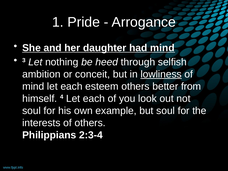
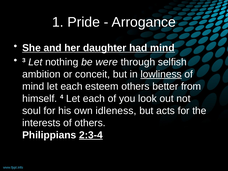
heed: heed -> were (107, 62)
example: example -> idleness (116, 111)
but soul: soul -> acts (166, 111)
2:3-4 underline: none -> present (91, 135)
